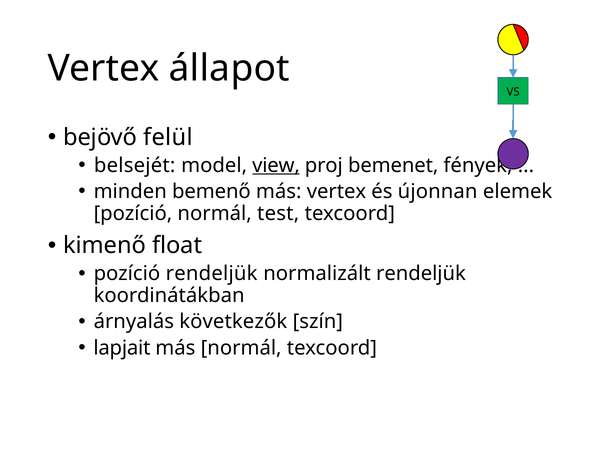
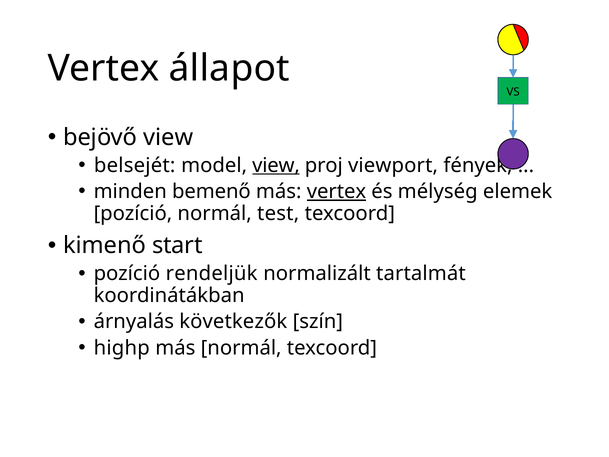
bejövő felül: felül -> view (168, 137)
bemenet: bemenet -> viewport (393, 165)
vertex underline: none -> present (336, 191)
újonnan: újonnan -> mélység (438, 191)
float: float -> start (177, 246)
normalizált rendeljük: rendeljük -> tartalmát (421, 274)
lapjait: lapjait -> highp (122, 348)
